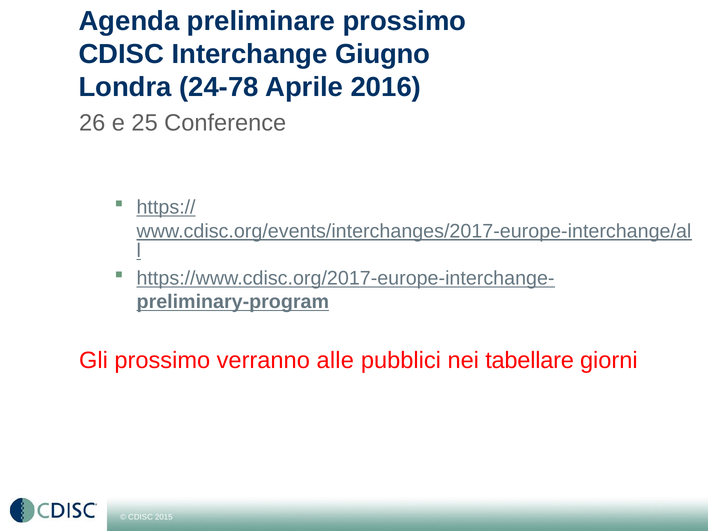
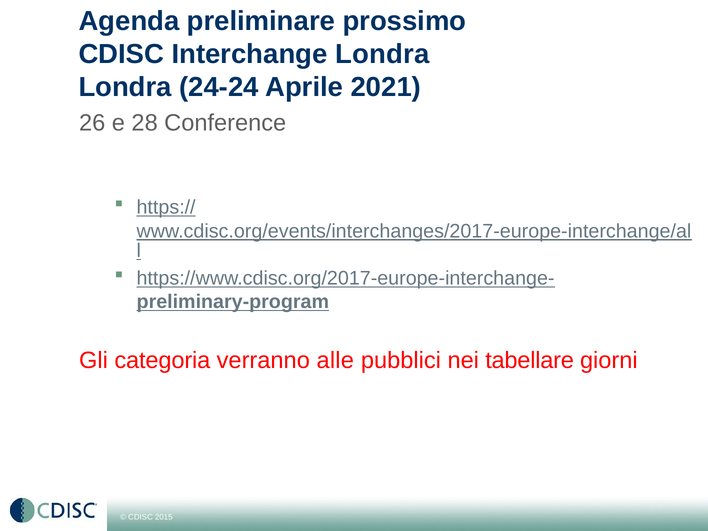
Interchange Giugno: Giugno -> Londra (382, 54)
24-78: 24-78 -> 24-24 (219, 87)
2016: 2016 -> 2021 (386, 87)
25: 25 -> 28 (145, 123)
Gli prossimo: prossimo -> categoria (162, 360)
